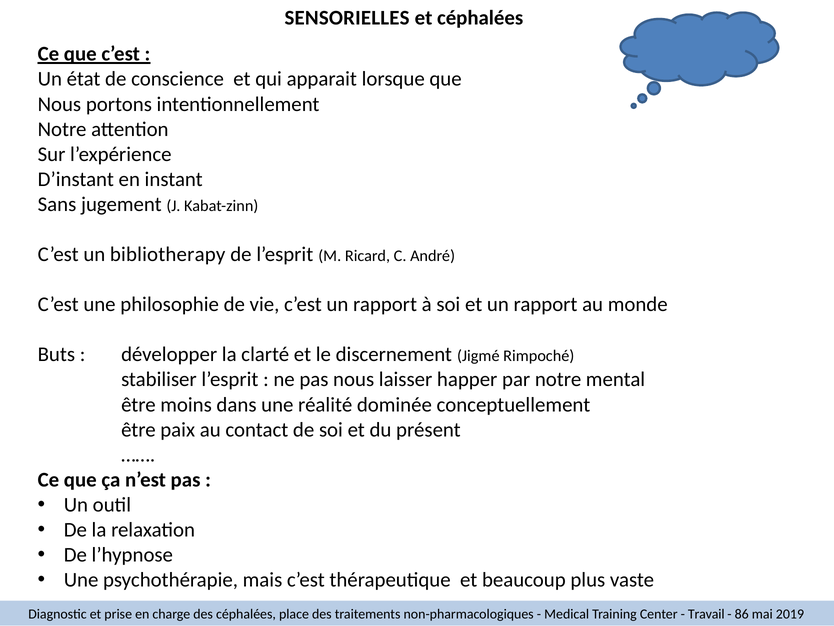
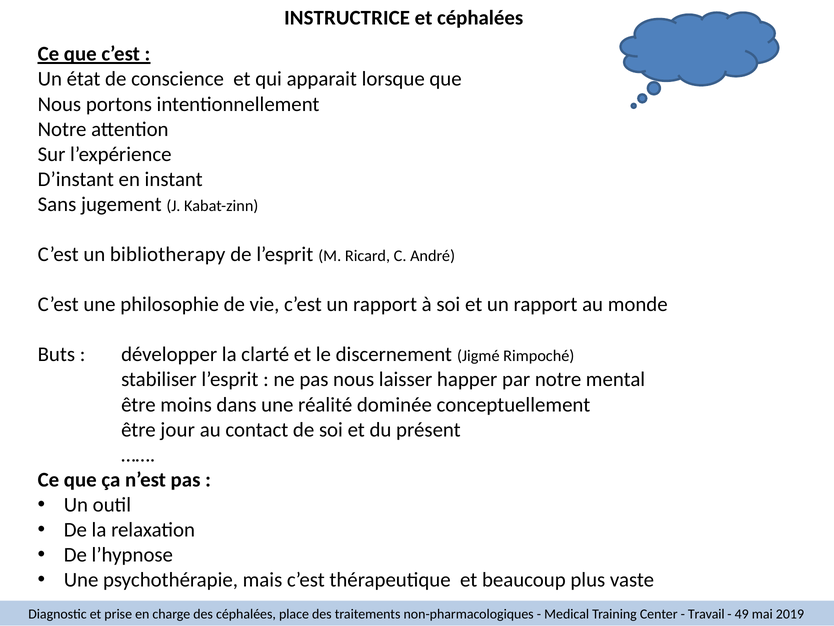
SENSORIELLES: SENSORIELLES -> INSTRUCTRICE (347, 18)
paix: paix -> jour (178, 429)
86: 86 -> 49 (742, 614)
